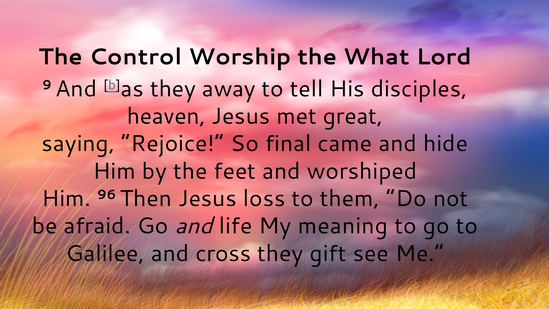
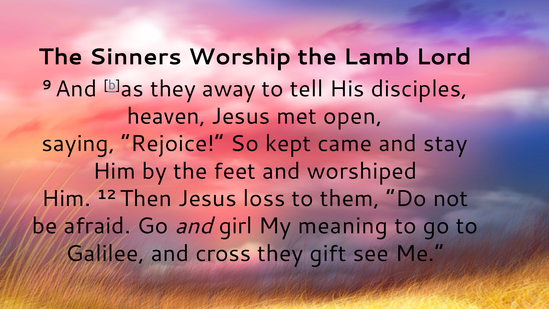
Control: Control -> Sinners (136, 57)
What: What -> Lamb (376, 57)
great: great -> open (353, 116)
final: final -> kept (288, 144)
hide: hide -> stay (445, 144)
96: 96 -> 12 (107, 195)
life: life -> girl (236, 226)
